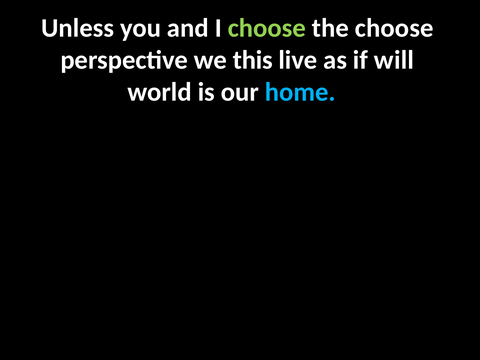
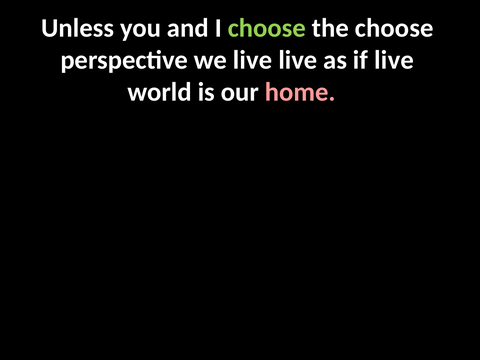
we this: this -> live (253, 60)
if will: will -> live (394, 60)
home colour: light blue -> pink (300, 92)
